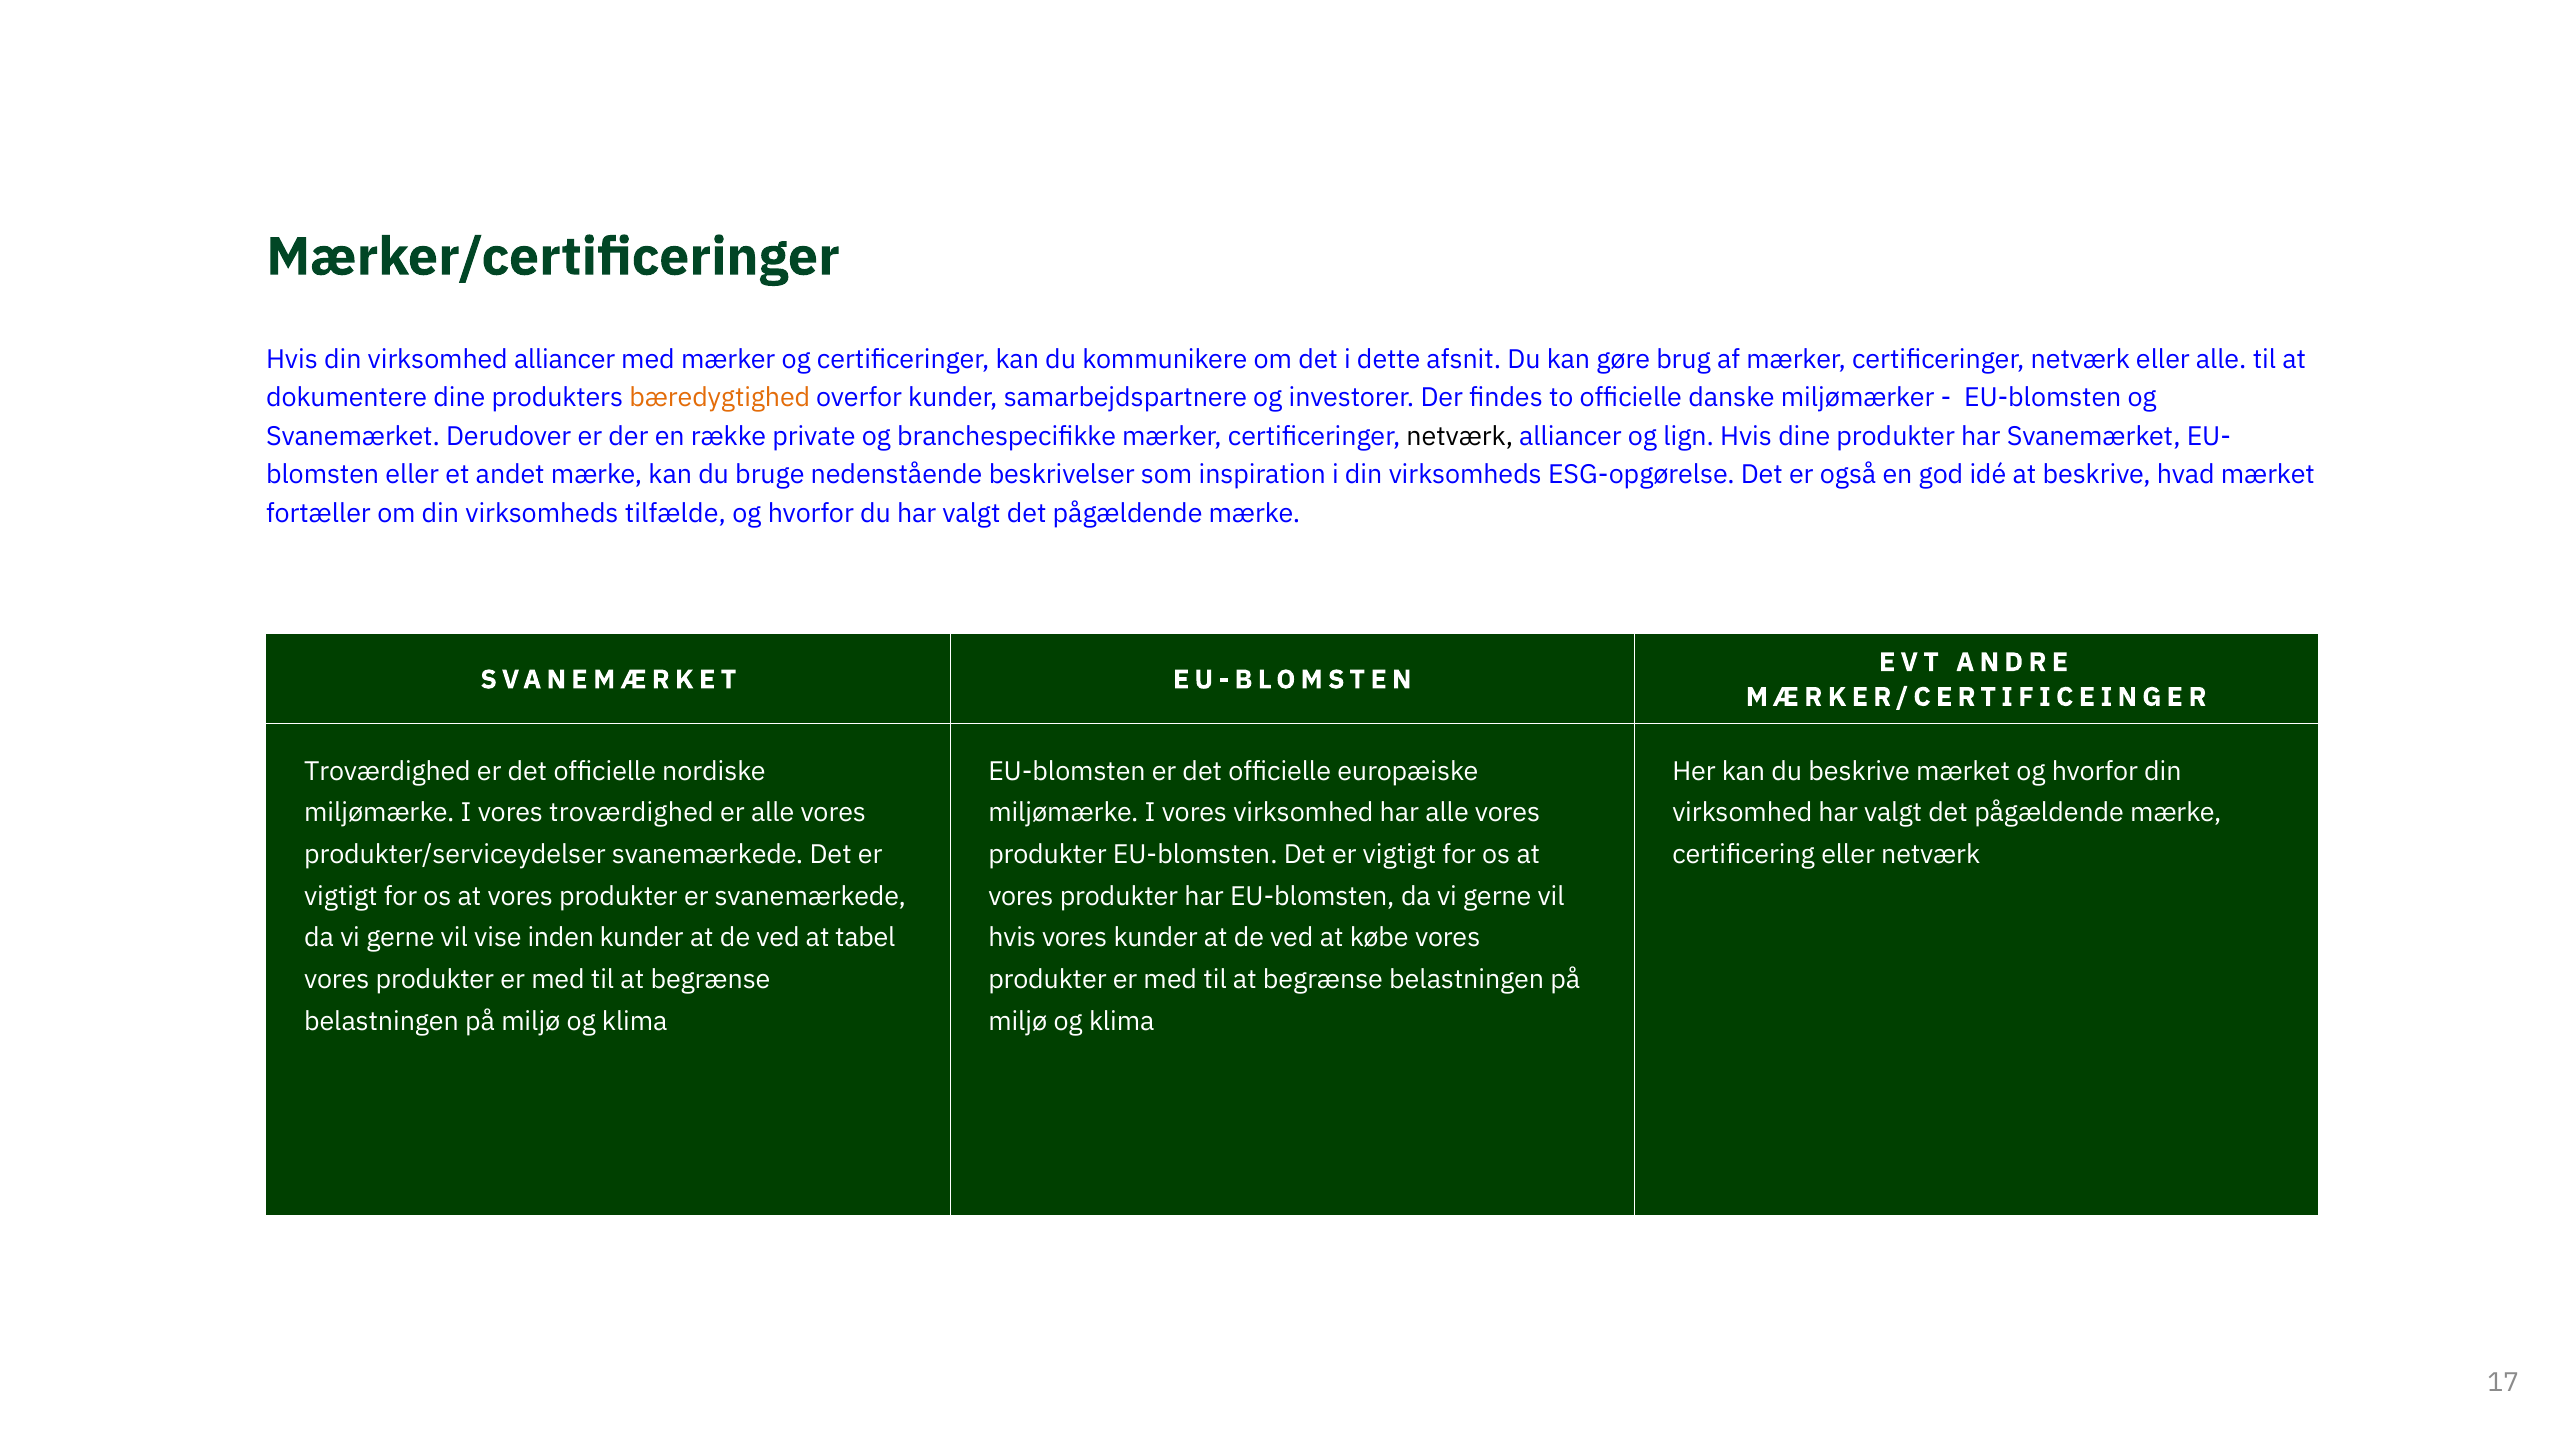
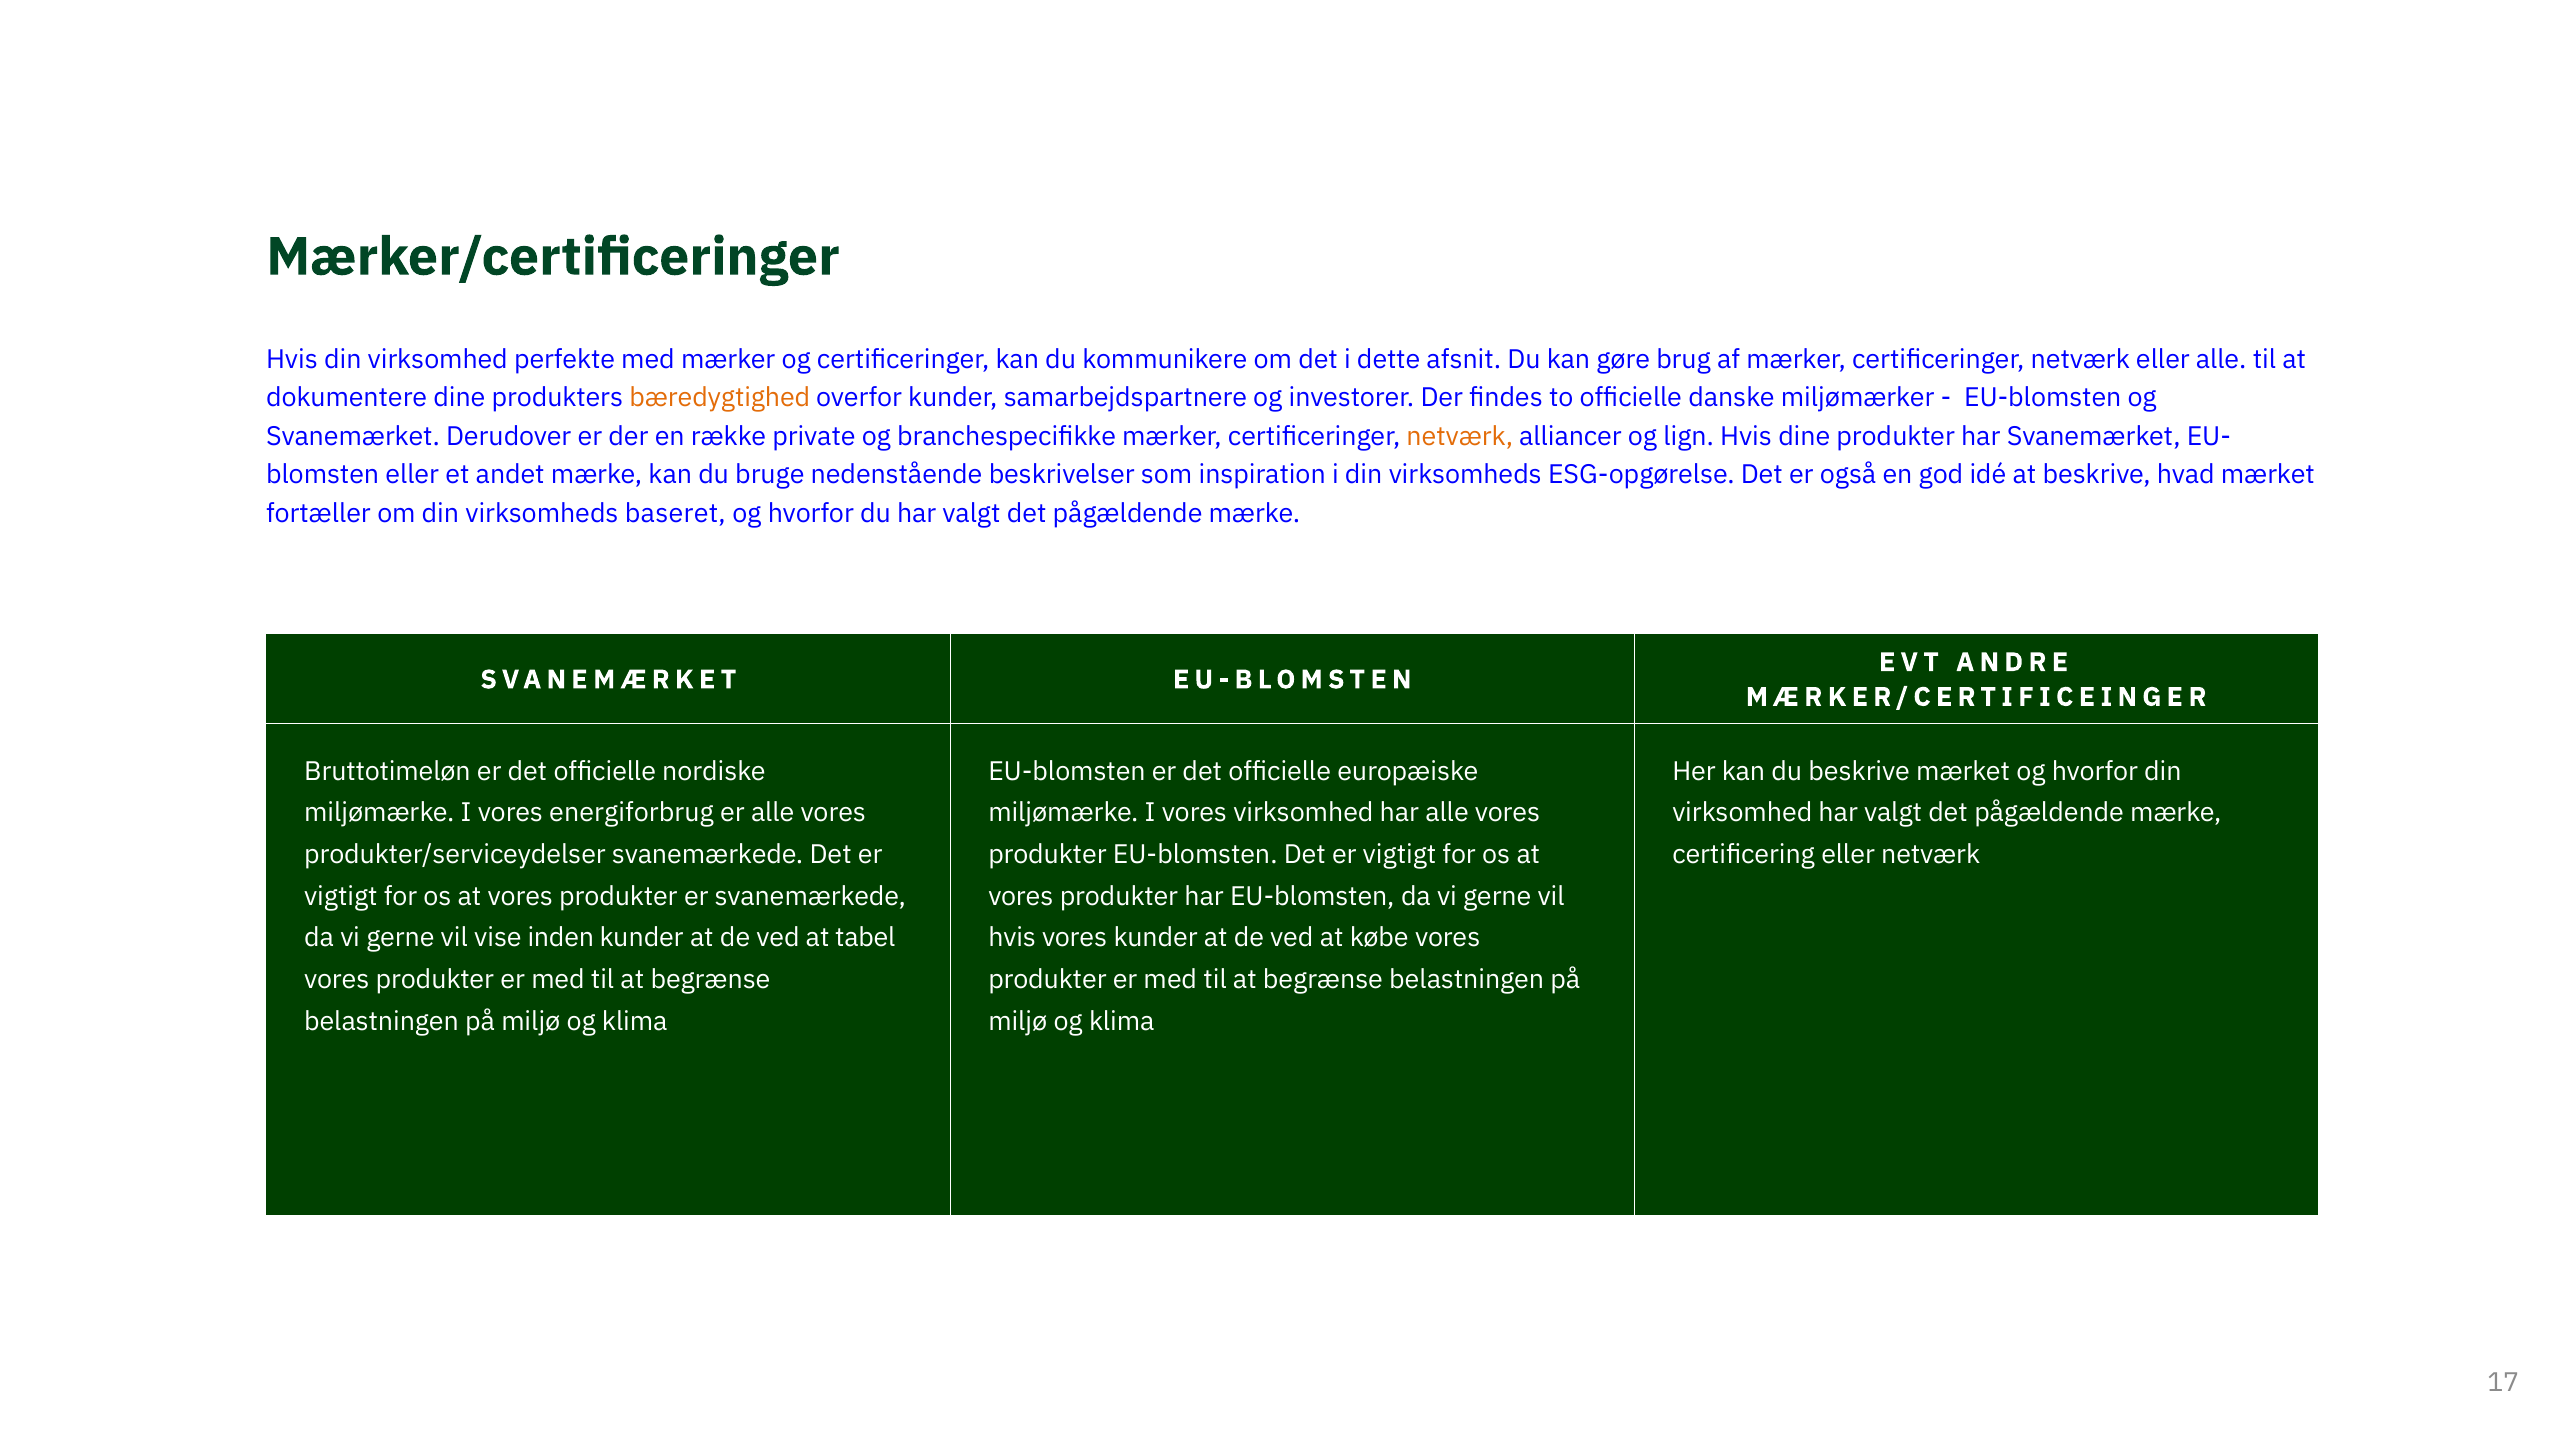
virksomhed alliancer: alliancer -> perfekte (565, 360)
netværk colour: black -> orange (1460, 436)
tilfælde: tilfælde -> baseret (675, 513)
Troværdighed: Troværdighed -> Bruttotimeløn (387, 771)
vores troværdighed: troværdighed -> energiforbrug (632, 813)
